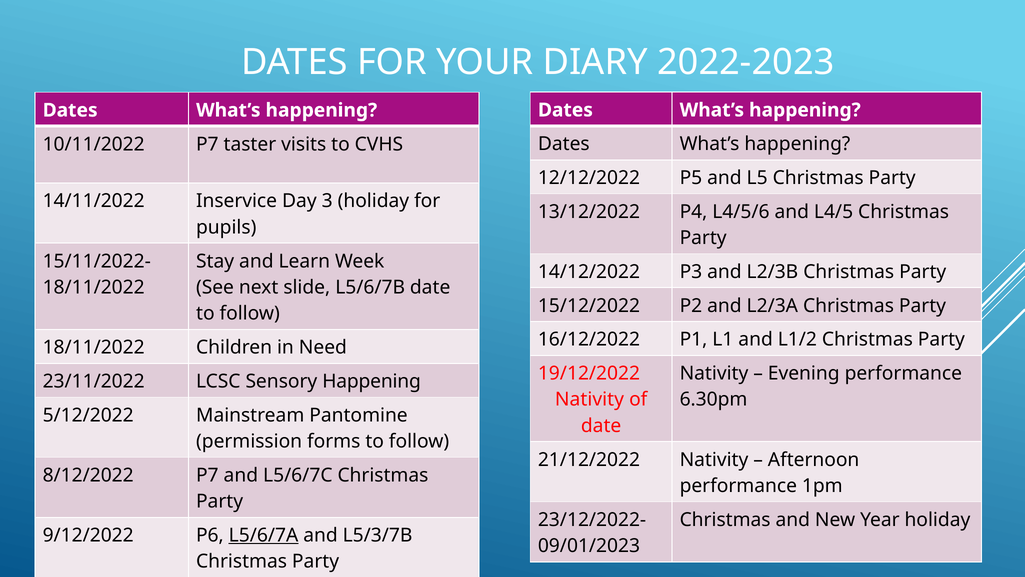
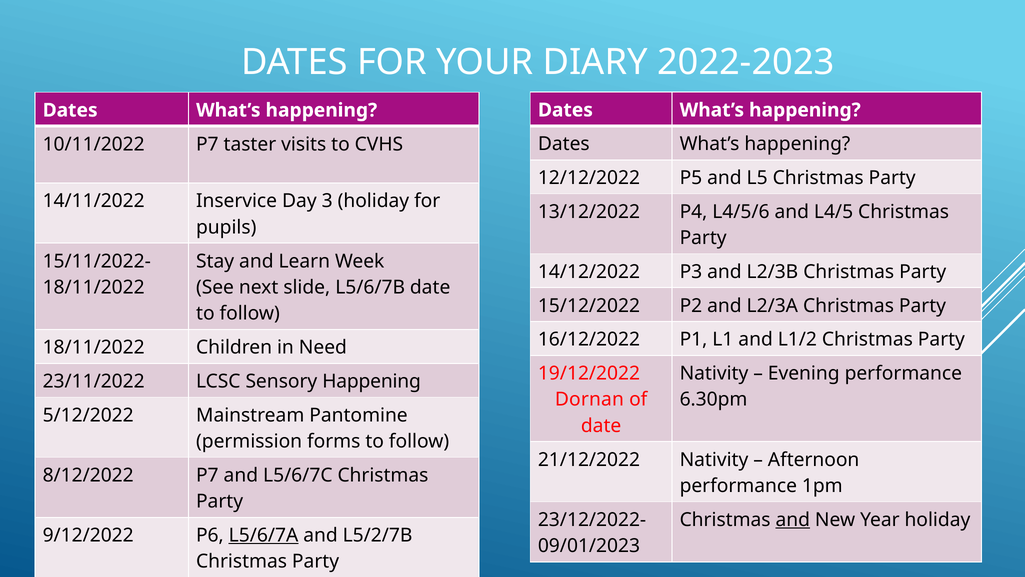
Nativity: Nativity -> Dornan (589, 399)
and underline: none -> present (793, 519)
L5/3/7B: L5/3/7B -> L5/2/7B (378, 535)
